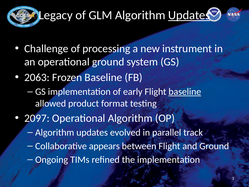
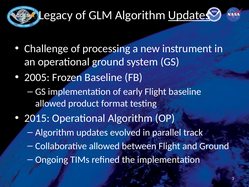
2063: 2063 -> 2005 (37, 77)
baseline underline: present -> none (185, 92)
2097: 2097 -> 2015 (37, 118)
Collaborative appears: appears -> allowed (104, 146)
